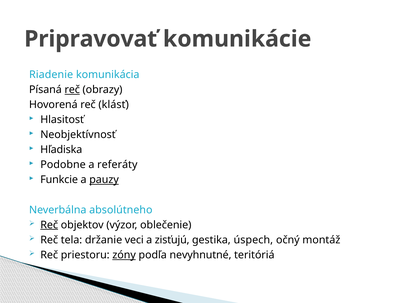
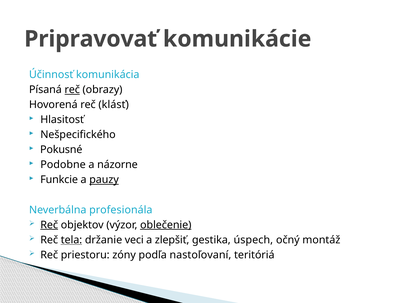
Riadenie: Riadenie -> Účinnosť (51, 75)
Neobjektívnosť: Neobjektívnosť -> Nešpecifického (78, 135)
Hľadiska: Hľadiska -> Pokusné (61, 150)
referáty: referáty -> názorne (117, 165)
absolútneho: absolútneho -> profesionála (121, 210)
oblečenie underline: none -> present (166, 225)
tela underline: none -> present (71, 240)
zisťujú: zisťujú -> zlepšiť (172, 240)
zóny underline: present -> none (124, 255)
nevyhnutné: nevyhnutné -> nastoľovaní (200, 255)
